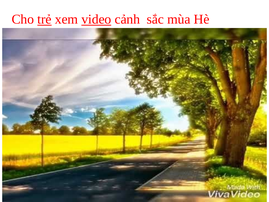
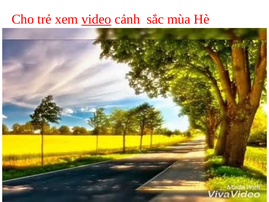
trẻ underline: present -> none (44, 19)
